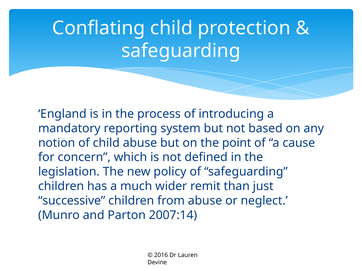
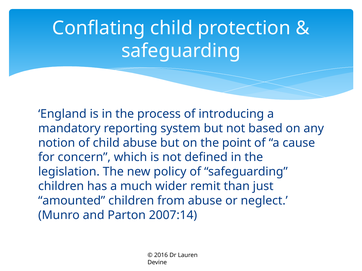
successive: successive -> amounted (72, 201)
